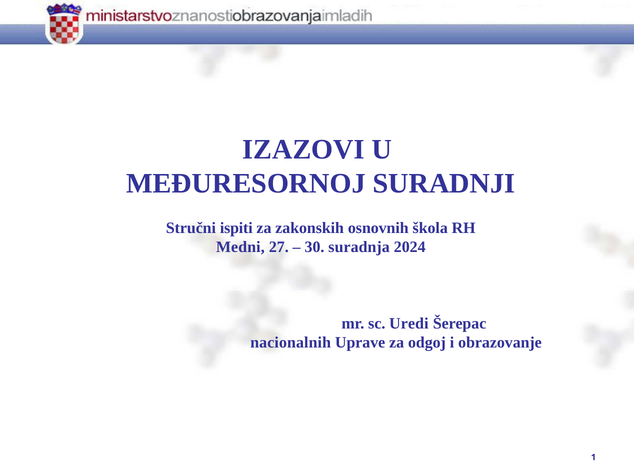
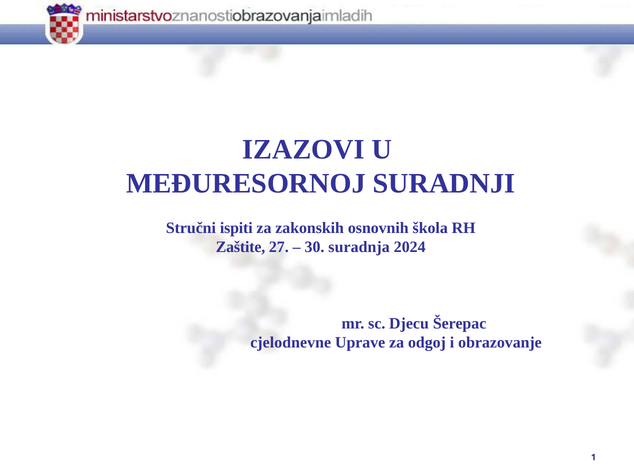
Medni: Medni -> Zaštite (241, 247)
Uredi: Uredi -> Djecu (409, 323)
nacionalnih: nacionalnih -> cjelodnevne (291, 342)
